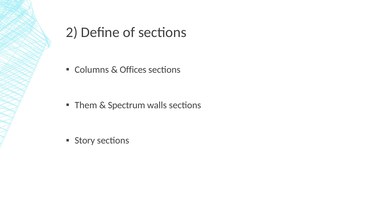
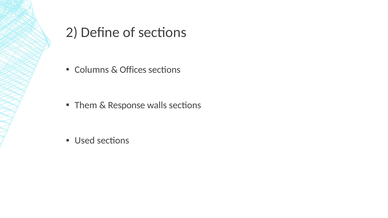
Spectrum: Spectrum -> Response (127, 105)
Story: Story -> Used (85, 141)
